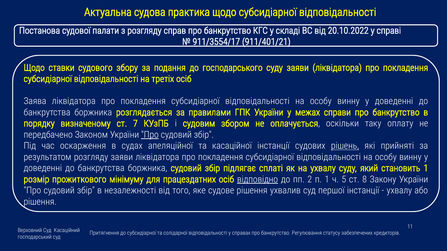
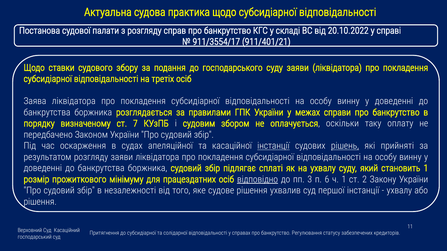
Про underline: present -> none (150, 135)
інстанції underline: none -> present (273, 146)
2: 2 -> 3 (310, 180)
п 1: 1 -> 6 (327, 180)
ч 5: 5 -> 1 (344, 180)
8: 8 -> 2 (365, 180)
